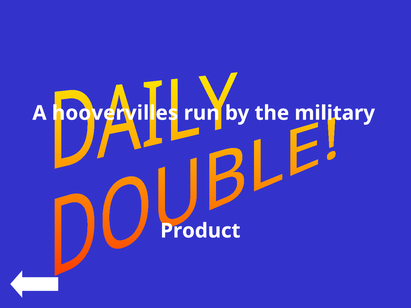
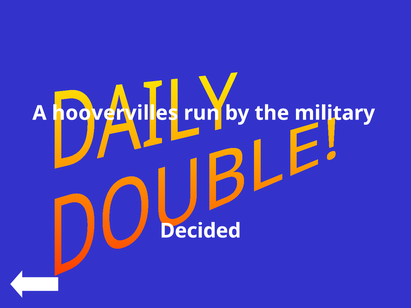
Product: Product -> Decided (200, 231)
